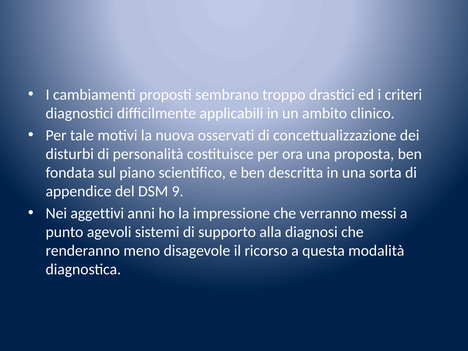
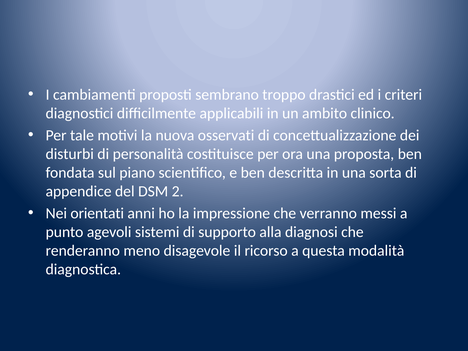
9: 9 -> 2 (178, 191)
aggettivi: aggettivi -> orientati (97, 213)
